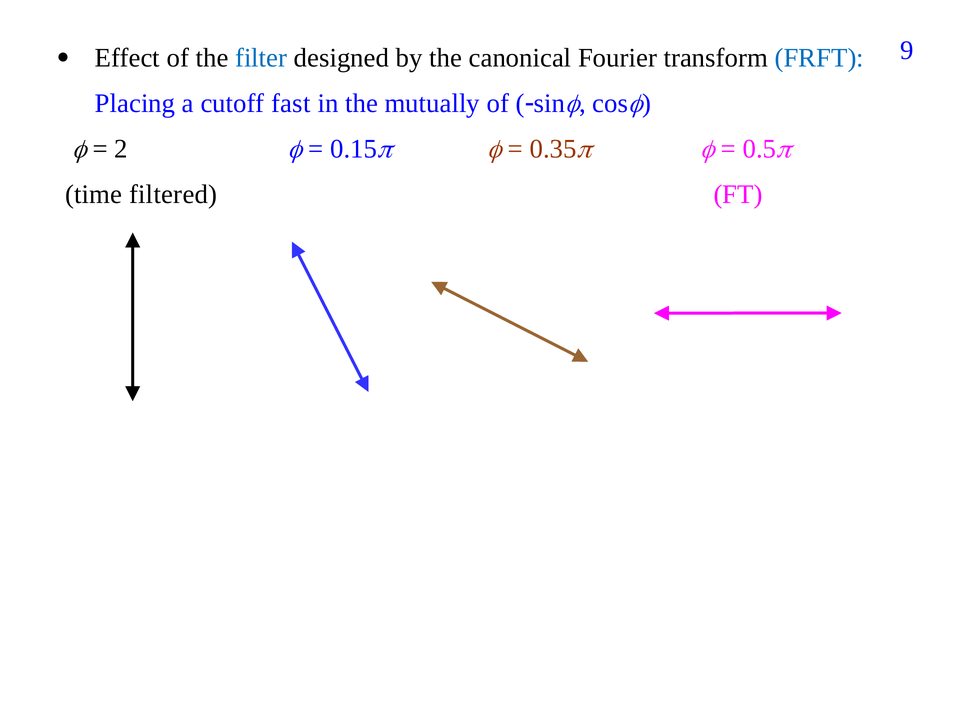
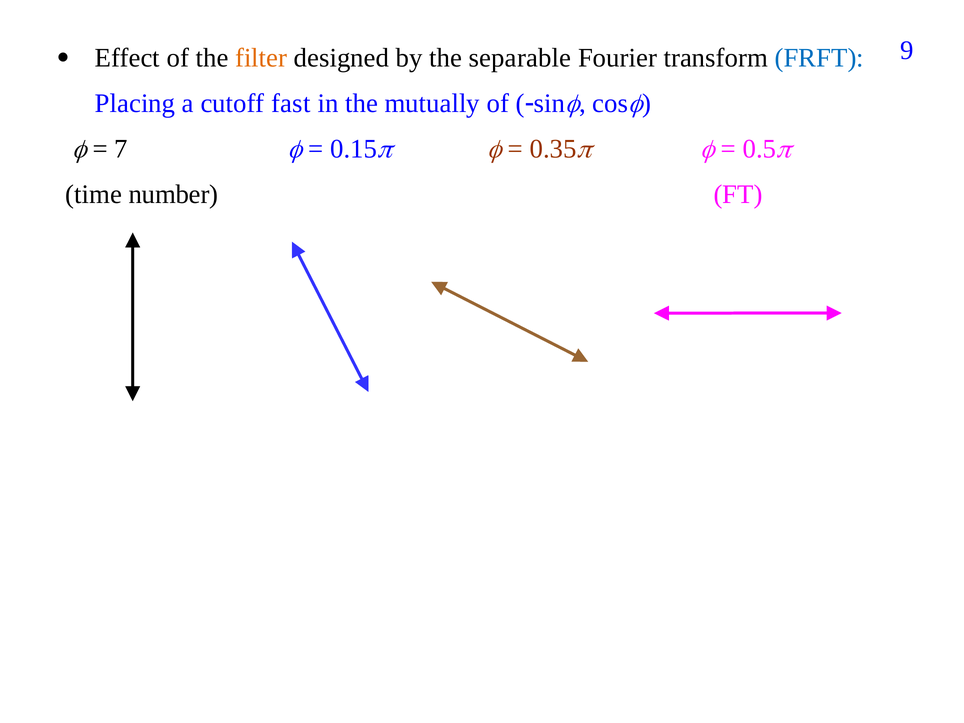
filter colour: blue -> orange (261, 58)
canonical: canonical -> separable (520, 58)
2: 2 -> 7 (121, 149)
filtered: filtered -> number (173, 194)
